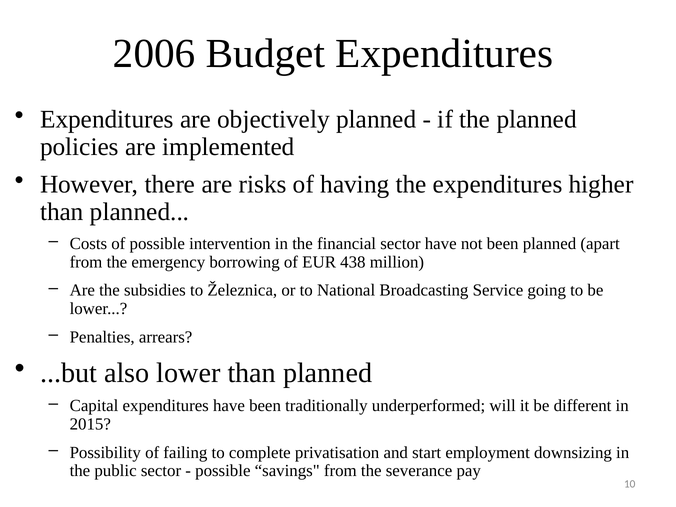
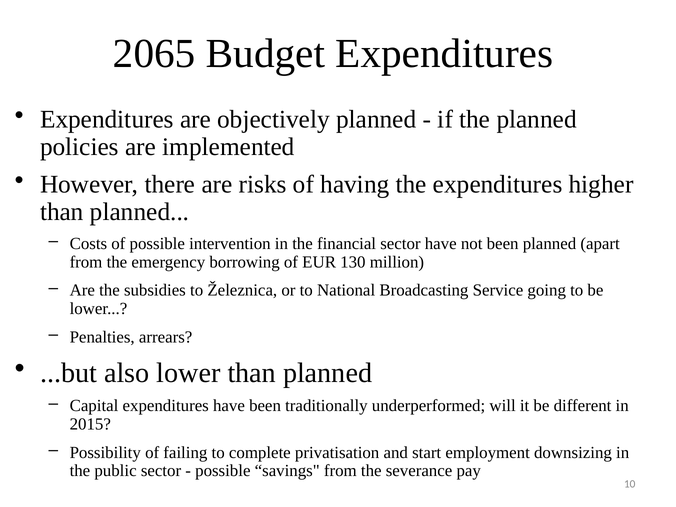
2006: 2006 -> 2065 (154, 54)
438: 438 -> 130 (353, 262)
